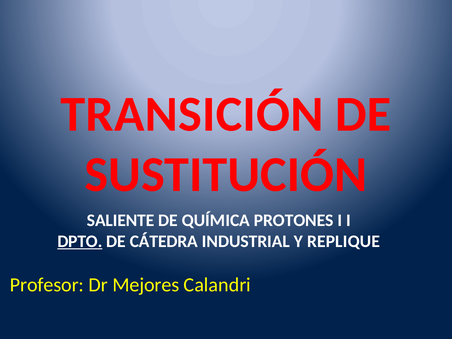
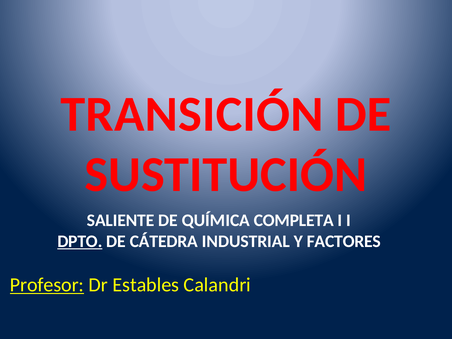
PROTONES: PROTONES -> COMPLETA (294, 220)
REPLIQUE: REPLIQUE -> FACTORES (344, 241)
Profesor underline: none -> present (47, 285)
Mejores: Mejores -> Estables (146, 285)
